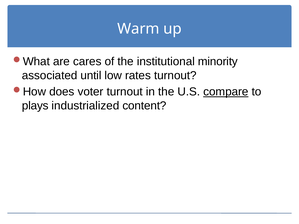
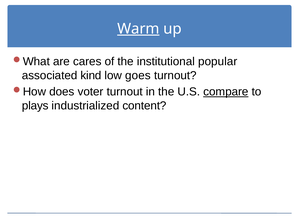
Warm underline: none -> present (138, 29)
minority: minority -> popular (218, 62)
until: until -> kind (91, 76)
rates: rates -> goes (138, 76)
